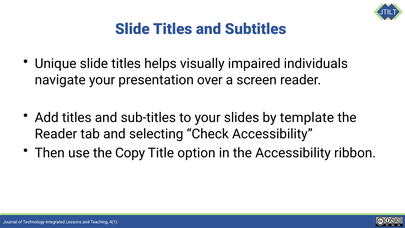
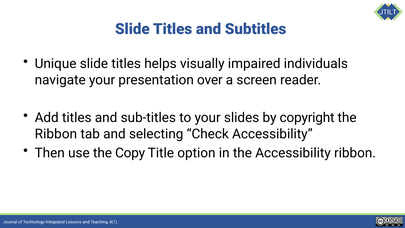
template: template -> copyright (307, 118)
Reader: Reader -> Ribbon (56, 134)
